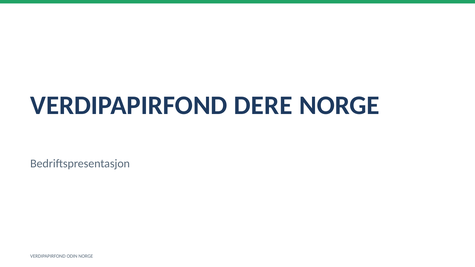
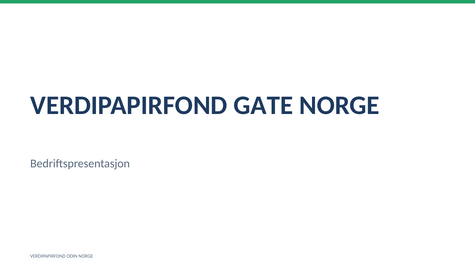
DERE: DERE -> GATE (263, 105)
